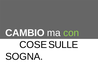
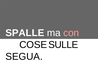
CAMBIO: CAMBIO -> SPALLE (25, 33)
con colour: light green -> pink (71, 33)
SOGNA: SOGNA -> SEGUA (24, 56)
